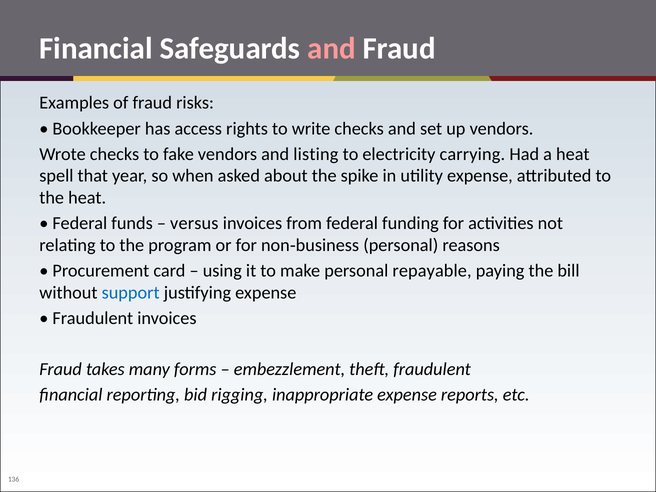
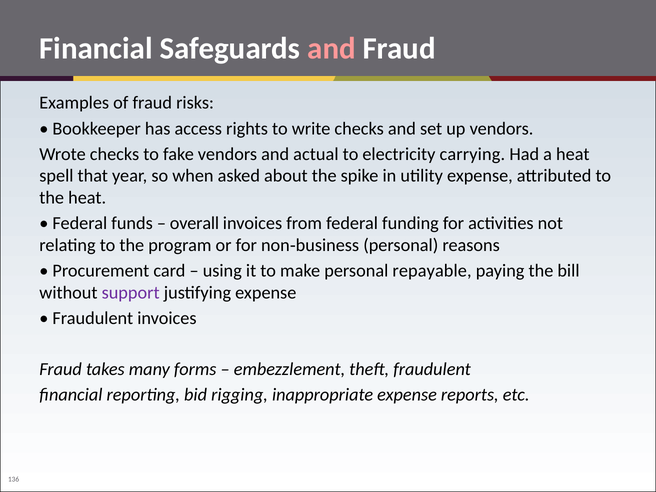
listing: listing -> actual (316, 154)
versus: versus -> overall (194, 223)
support colour: blue -> purple (131, 293)
